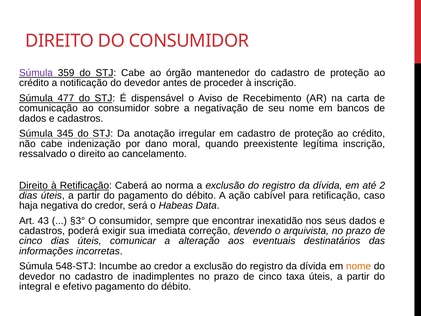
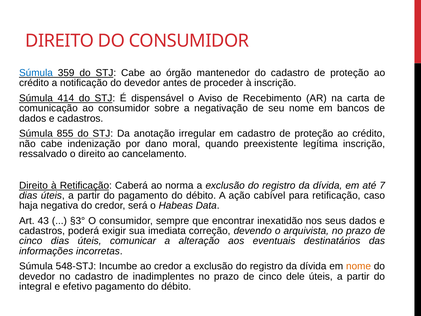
Súmula colour: purple -> blue (36, 73)
477: 477 -> 414 (66, 98)
345: 345 -> 855 (65, 134)
2: 2 -> 7 (382, 185)
taxa: taxa -> dele (295, 276)
